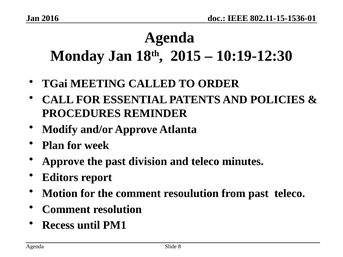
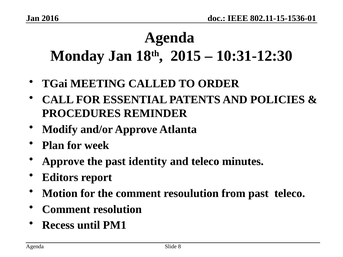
10:19-12:30: 10:19-12:30 -> 10:31-12:30 (254, 56)
division: division -> identity (148, 161)
